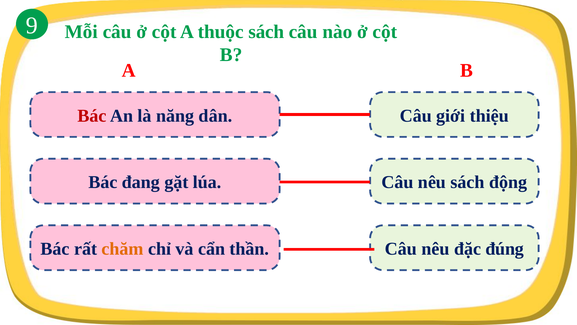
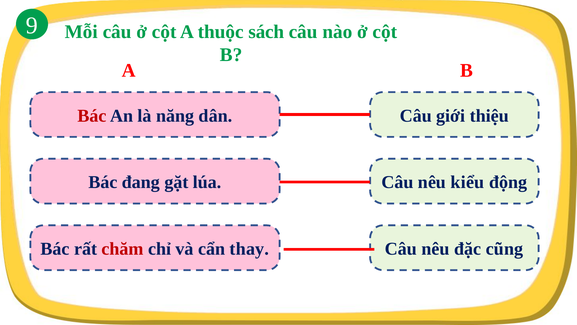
nêu sách: sách -> kiểu (467, 182)
chăm colour: orange -> red (123, 249)
thần: thần -> thay (249, 249)
đúng: đúng -> cũng (504, 249)
